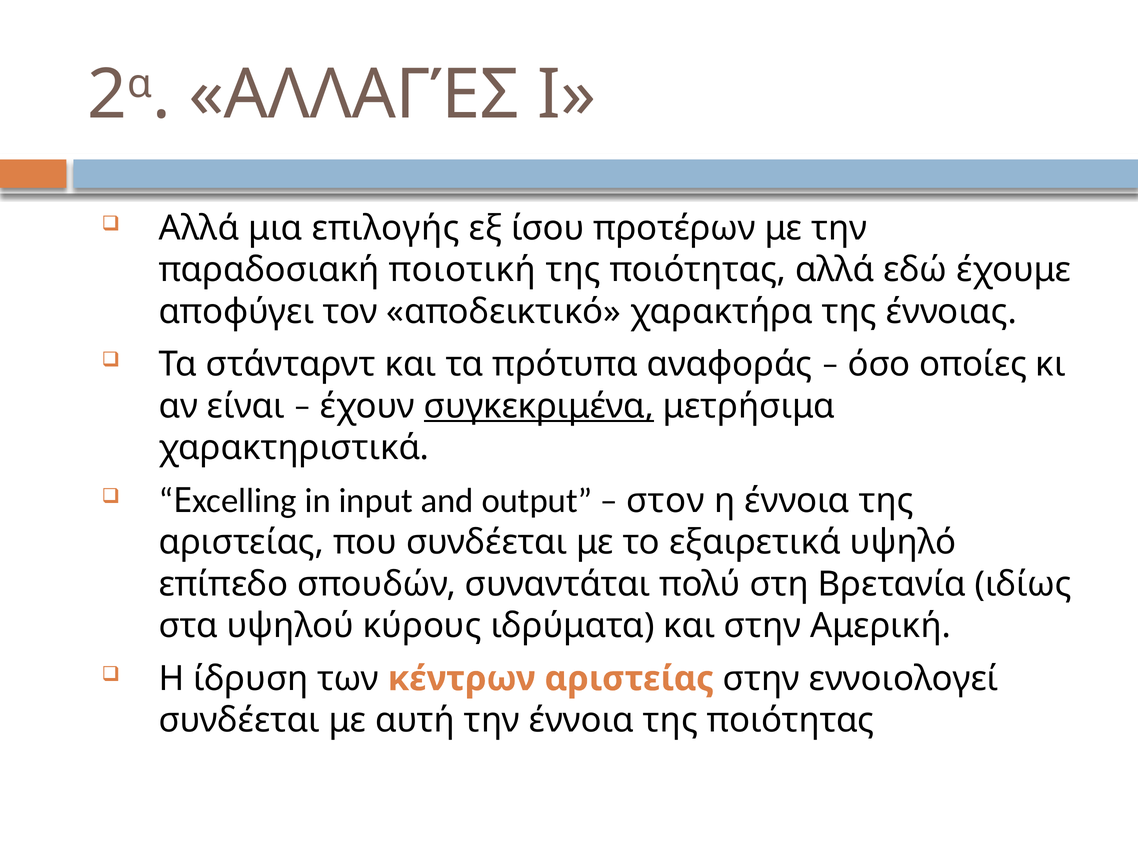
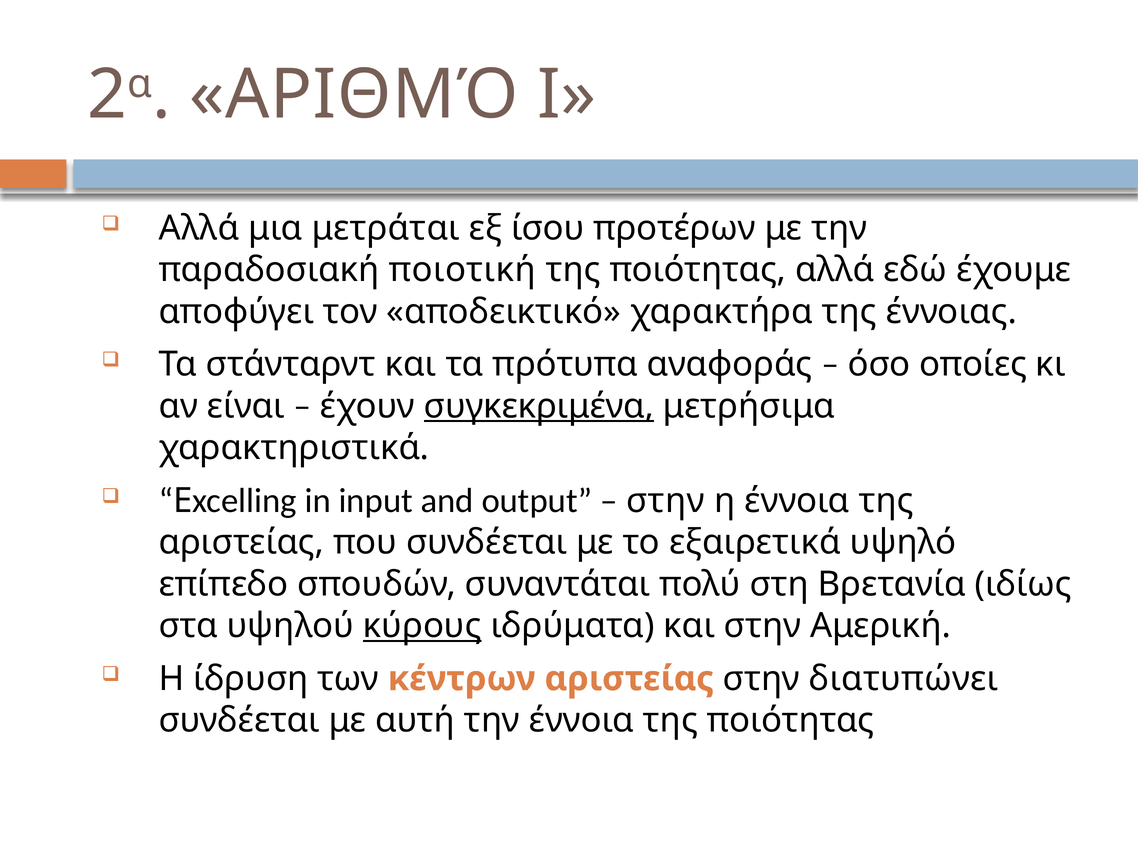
ΑΛΛΑΓΈΣ: ΑΛΛΑΓΈΣ -> ΑΡΙΘΜΌ (354, 95)
επιλογής: επιλογής -> μετράται (386, 228)
στον: στον -> στην (665, 500)
κύρους underline: none -> present (422, 626)
εννοιολογεί: εννοιολογεί -> διατυπώνει (904, 678)
